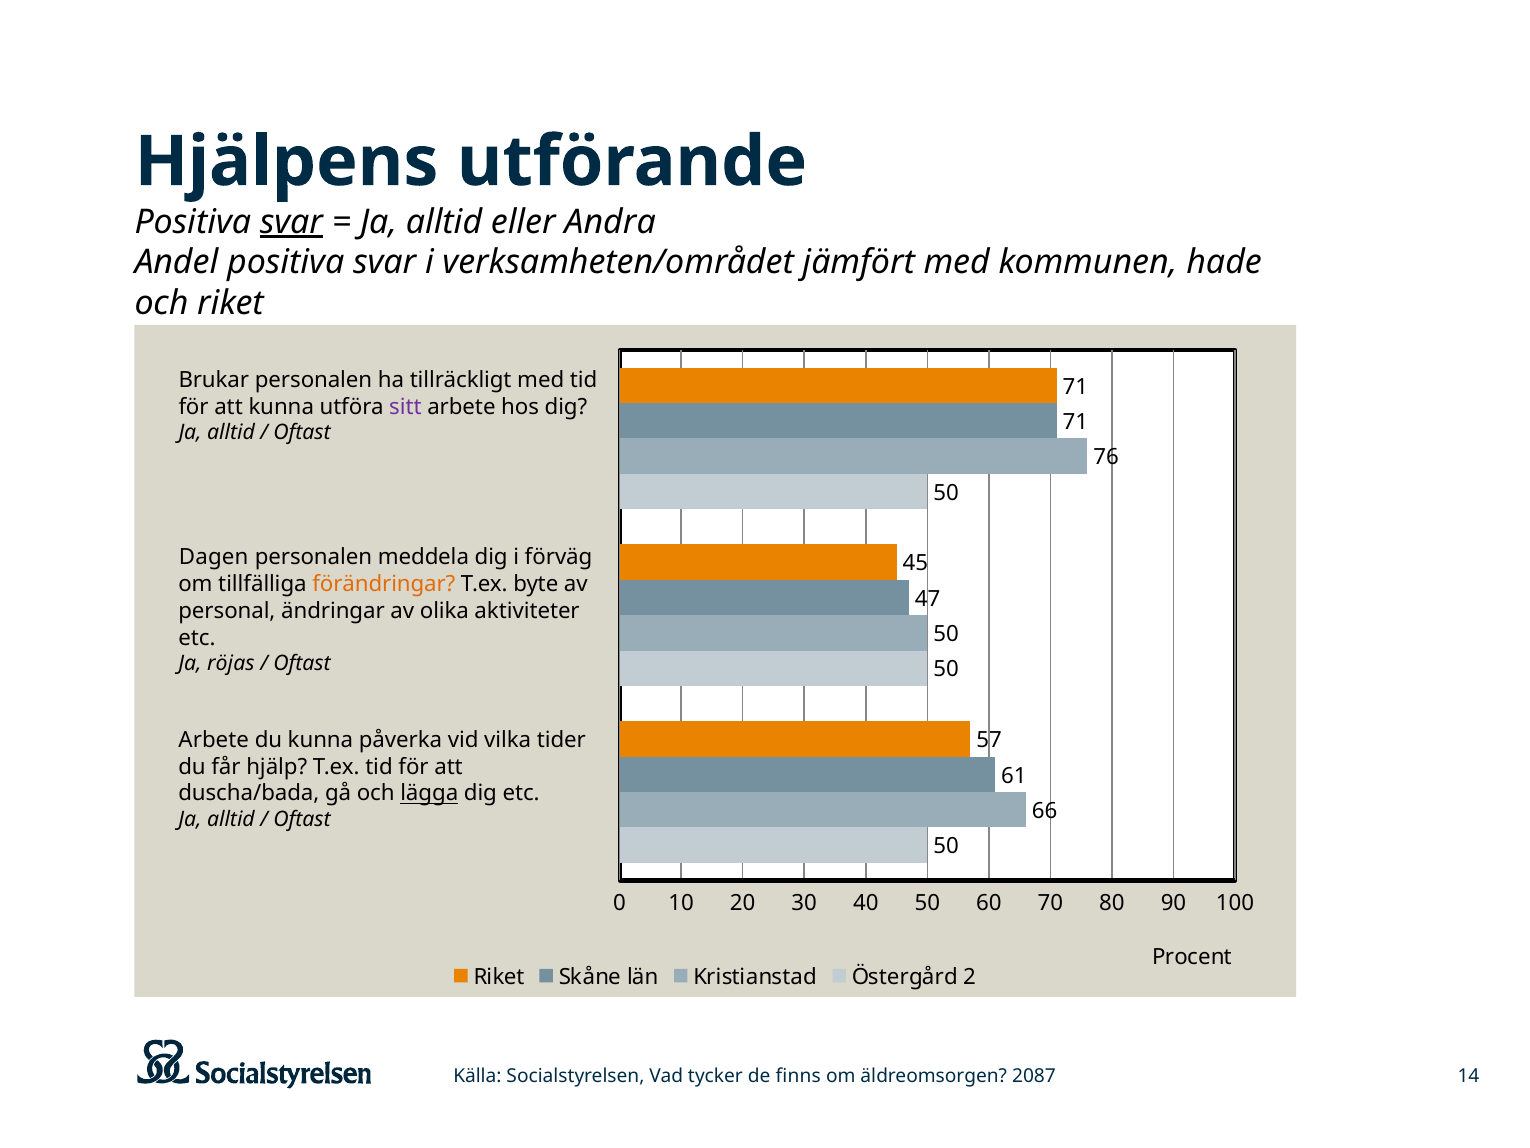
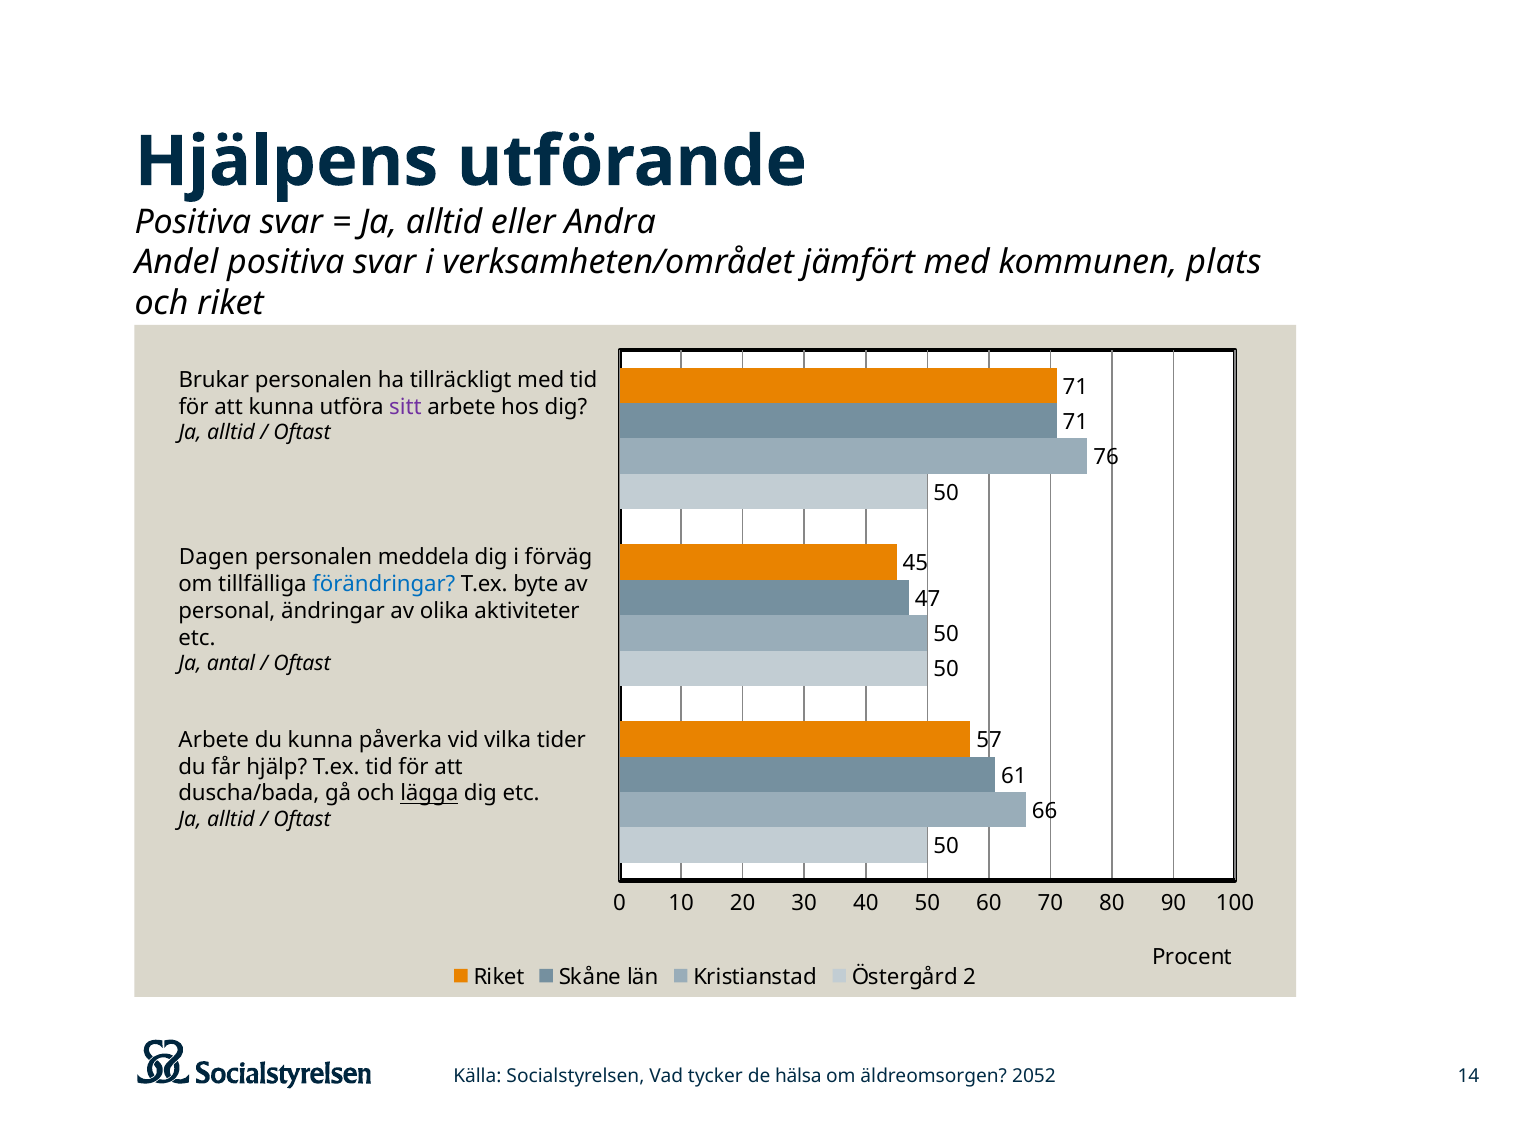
svar underline: present -> none (291, 222)
hade: hade -> plats (1224, 263)
förändringar colour: orange -> blue (384, 584)
röjas: röjas -> antal (231, 663)
finns: finns -> hälsa (798, 1076)
2087: 2087 -> 2052 (1034, 1076)
